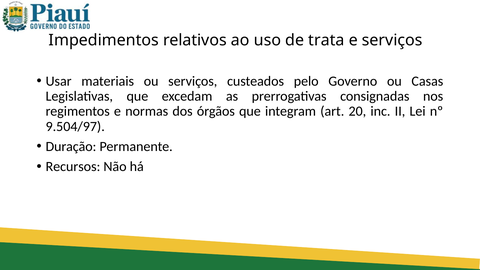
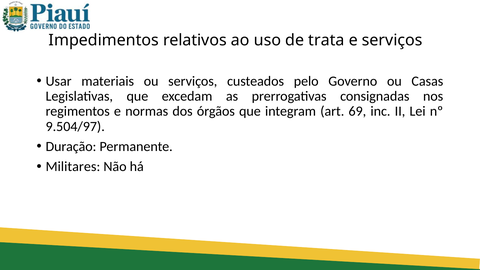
20: 20 -> 69 (357, 111)
Recursos: Recursos -> Militares (73, 167)
